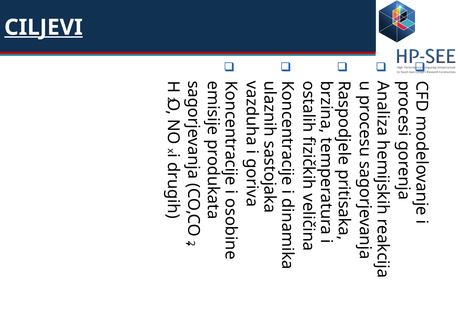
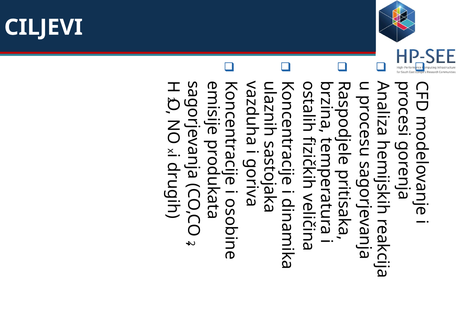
CILJEVI underline: present -> none (43, 27)
